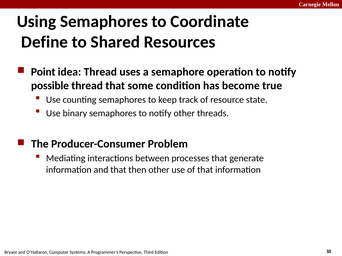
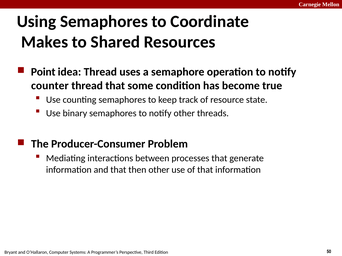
Define: Define -> Makes (45, 42)
possible: possible -> counter (50, 86)
